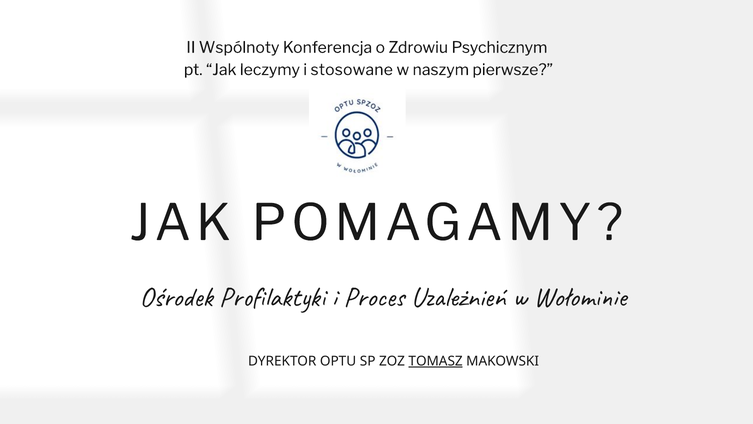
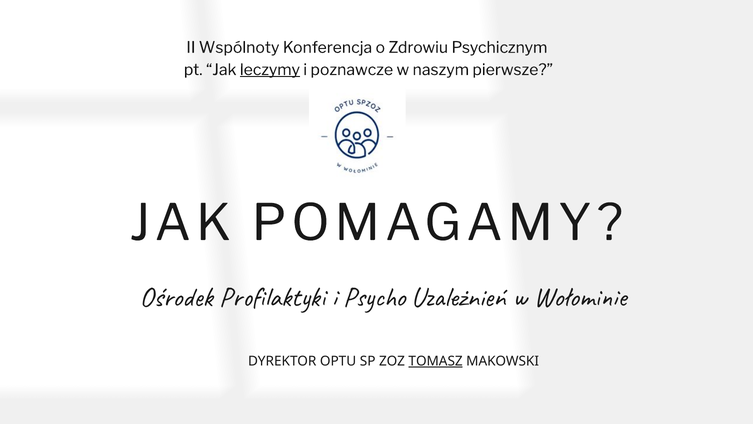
leczymy underline: none -> present (270, 70)
stosowane: stosowane -> poznawcze (352, 70)
Proces: Proces -> Psycho (374, 297)
